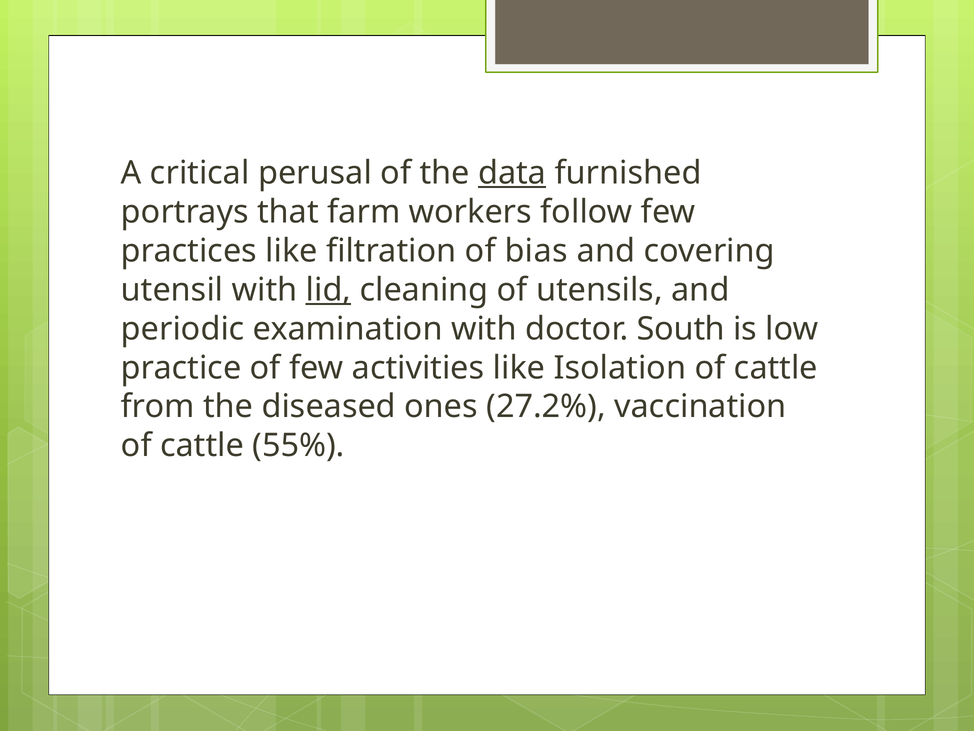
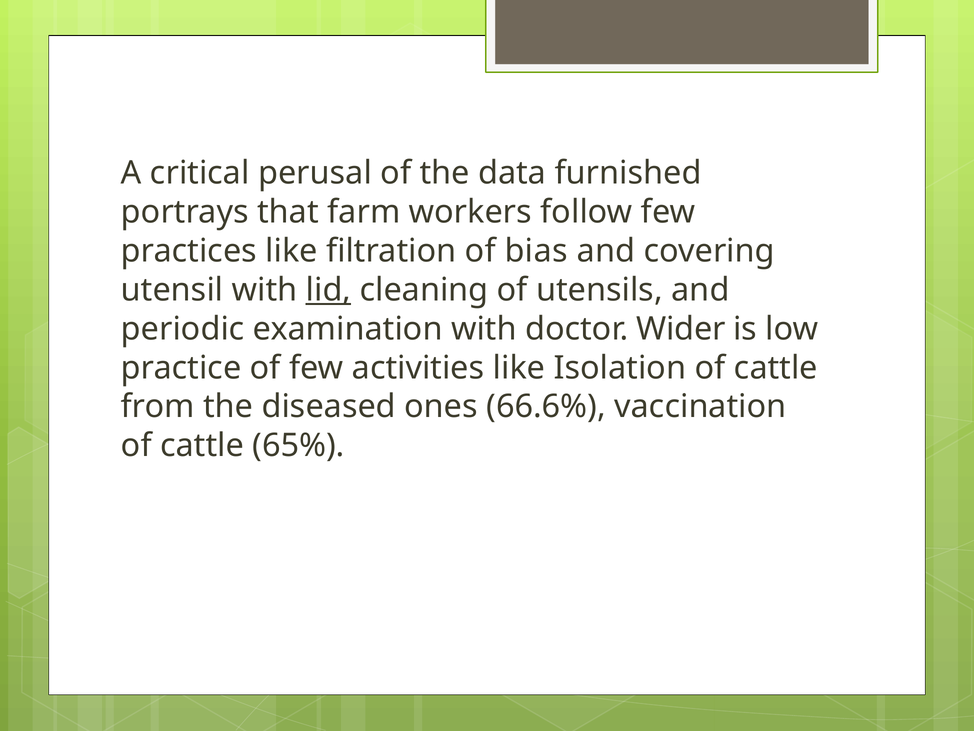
data underline: present -> none (512, 173)
South: South -> Wider (681, 329)
27.2%: 27.2% -> 66.6% (546, 406)
55%: 55% -> 65% (299, 445)
